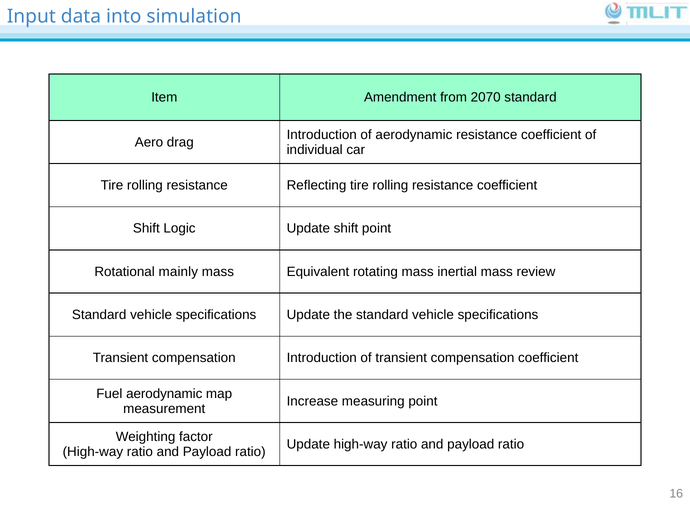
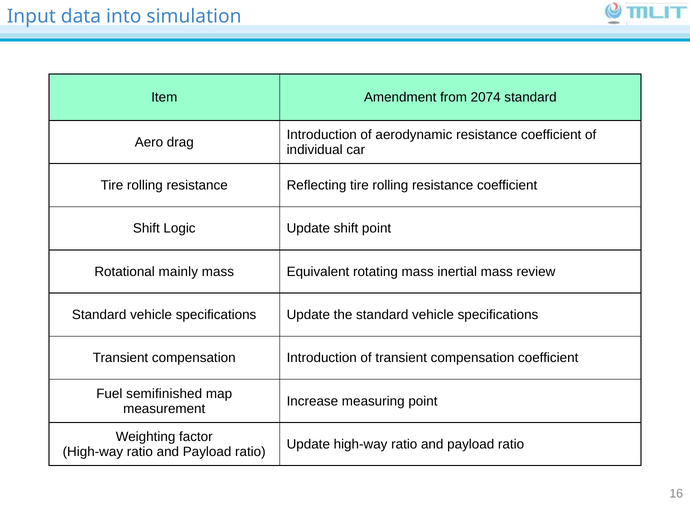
2070: 2070 -> 2074 (486, 97)
Fuel aerodynamic: aerodynamic -> semifinished (164, 393)
